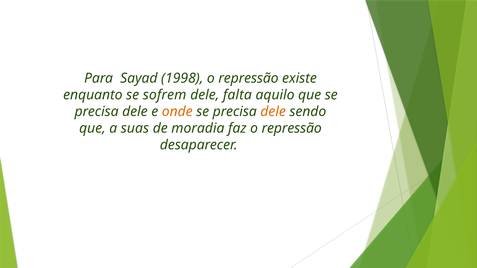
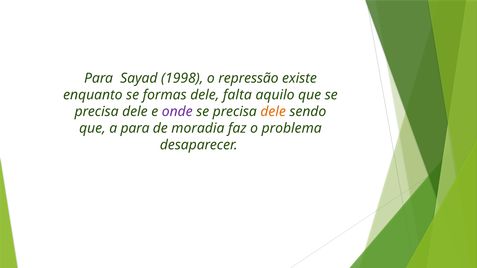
sofrem: sofrem -> formas (165, 95)
onde colour: orange -> purple (177, 112)
a suas: suas -> para (135, 128)
faz o repressão: repressão -> problema (292, 128)
